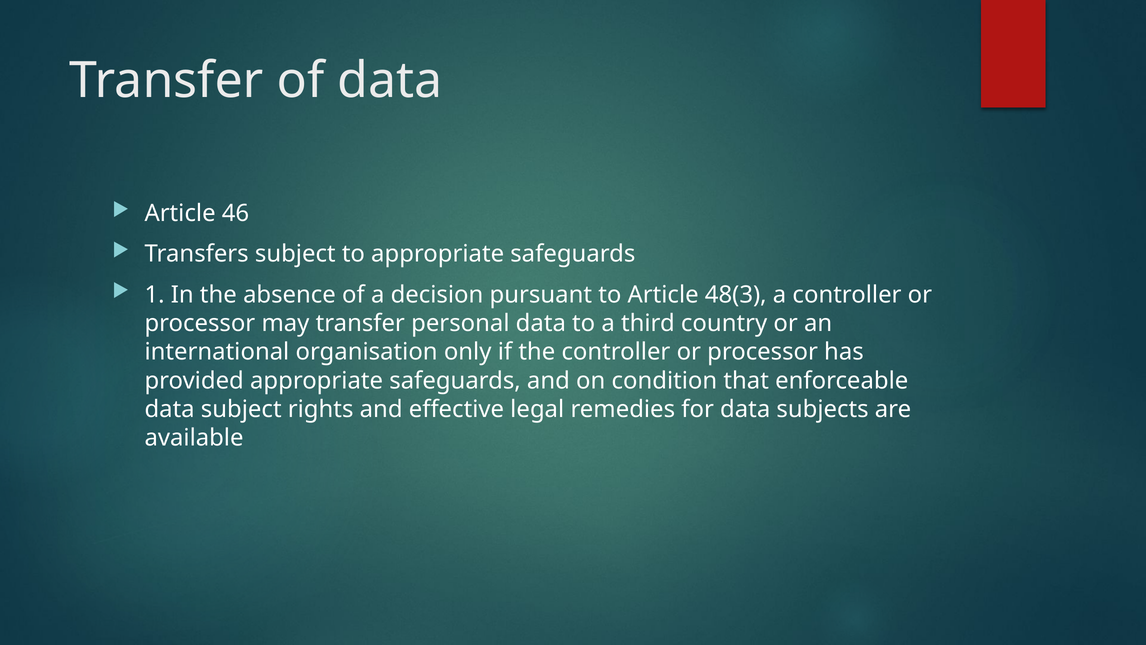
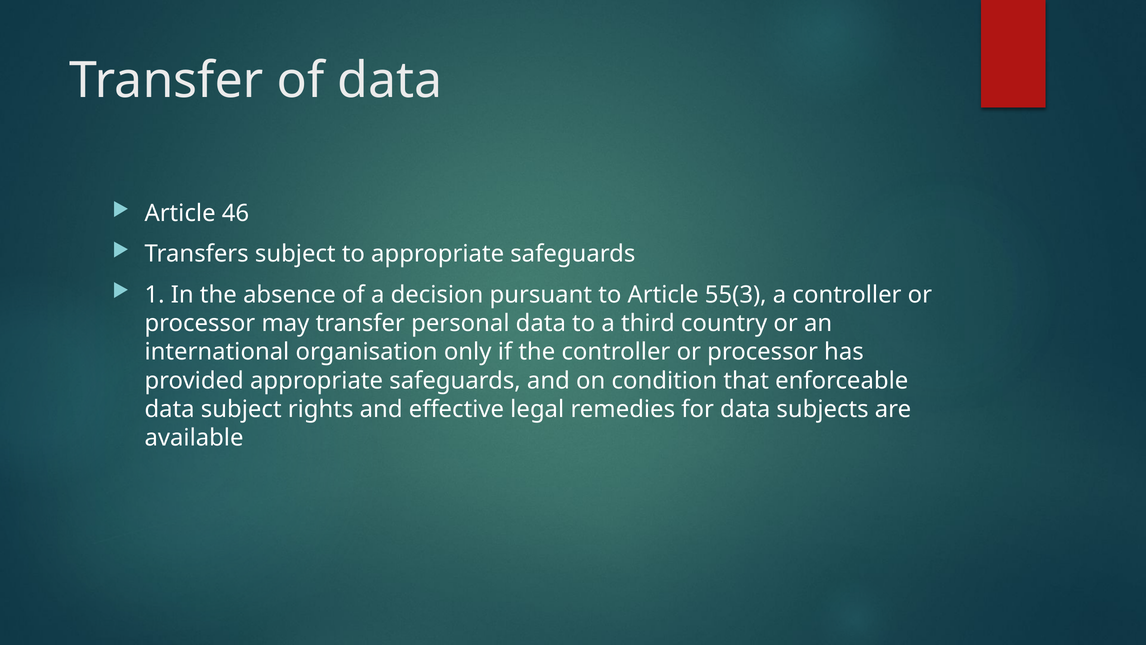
48(3: 48(3 -> 55(3 (736, 294)
